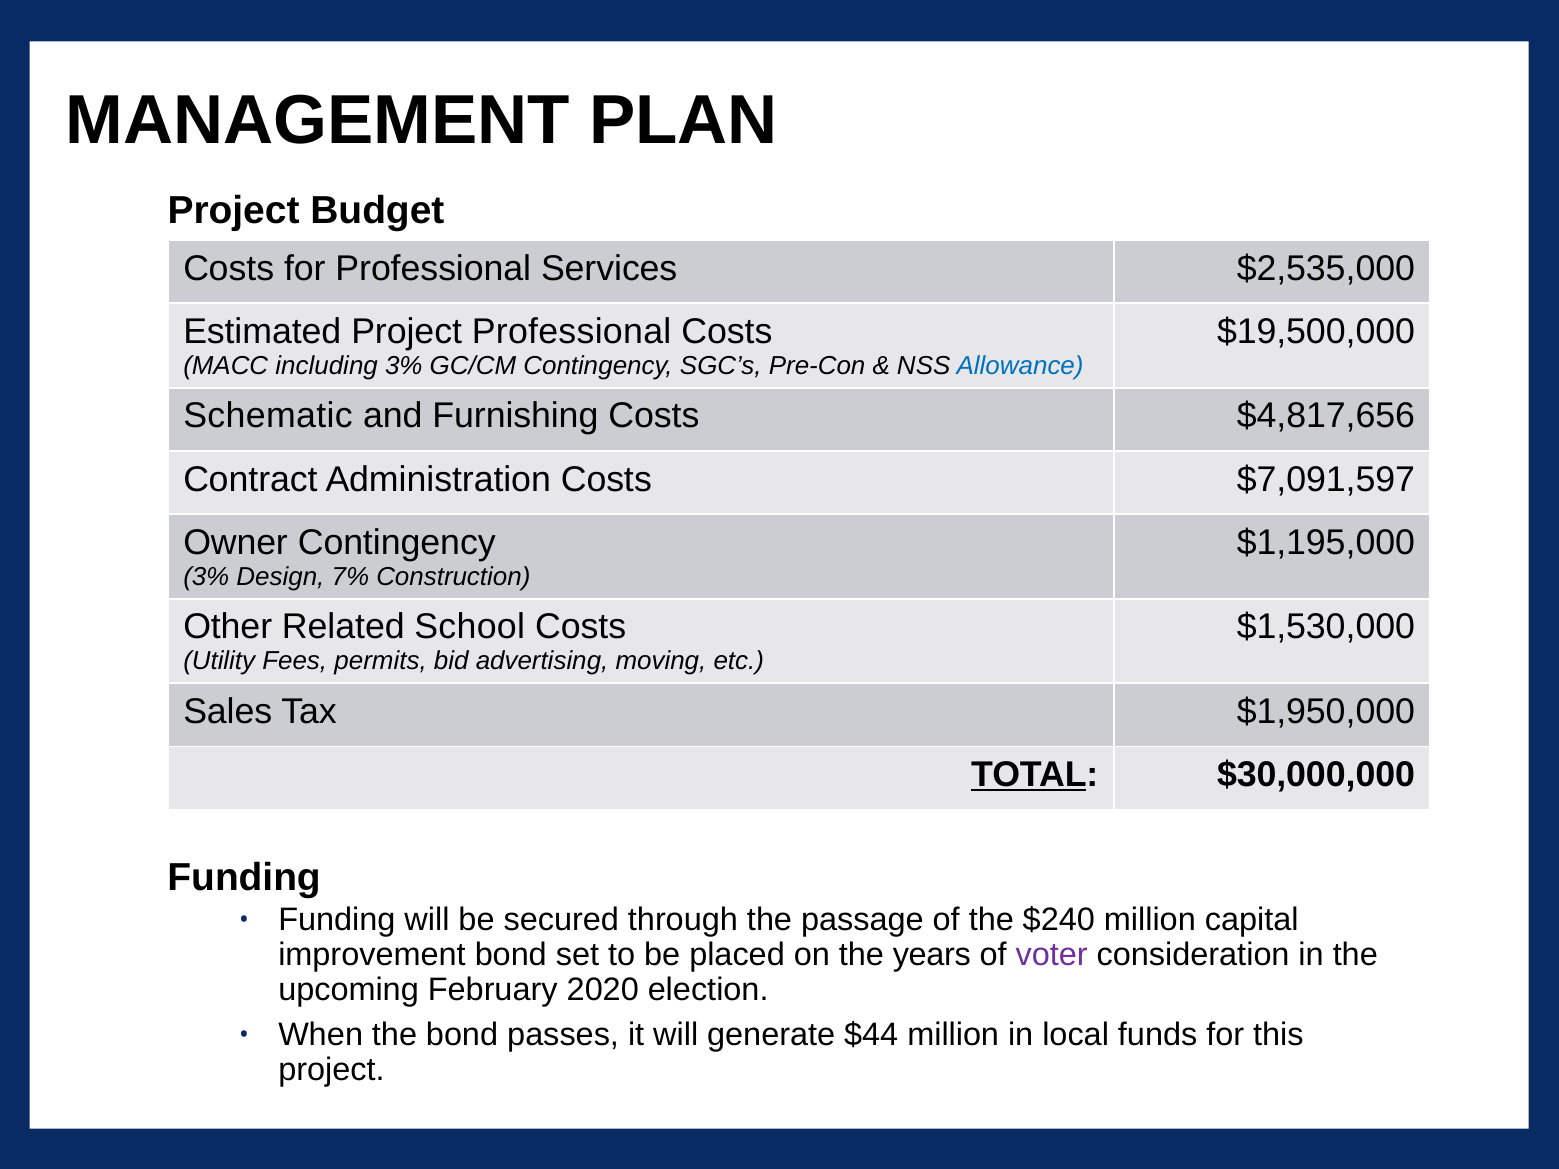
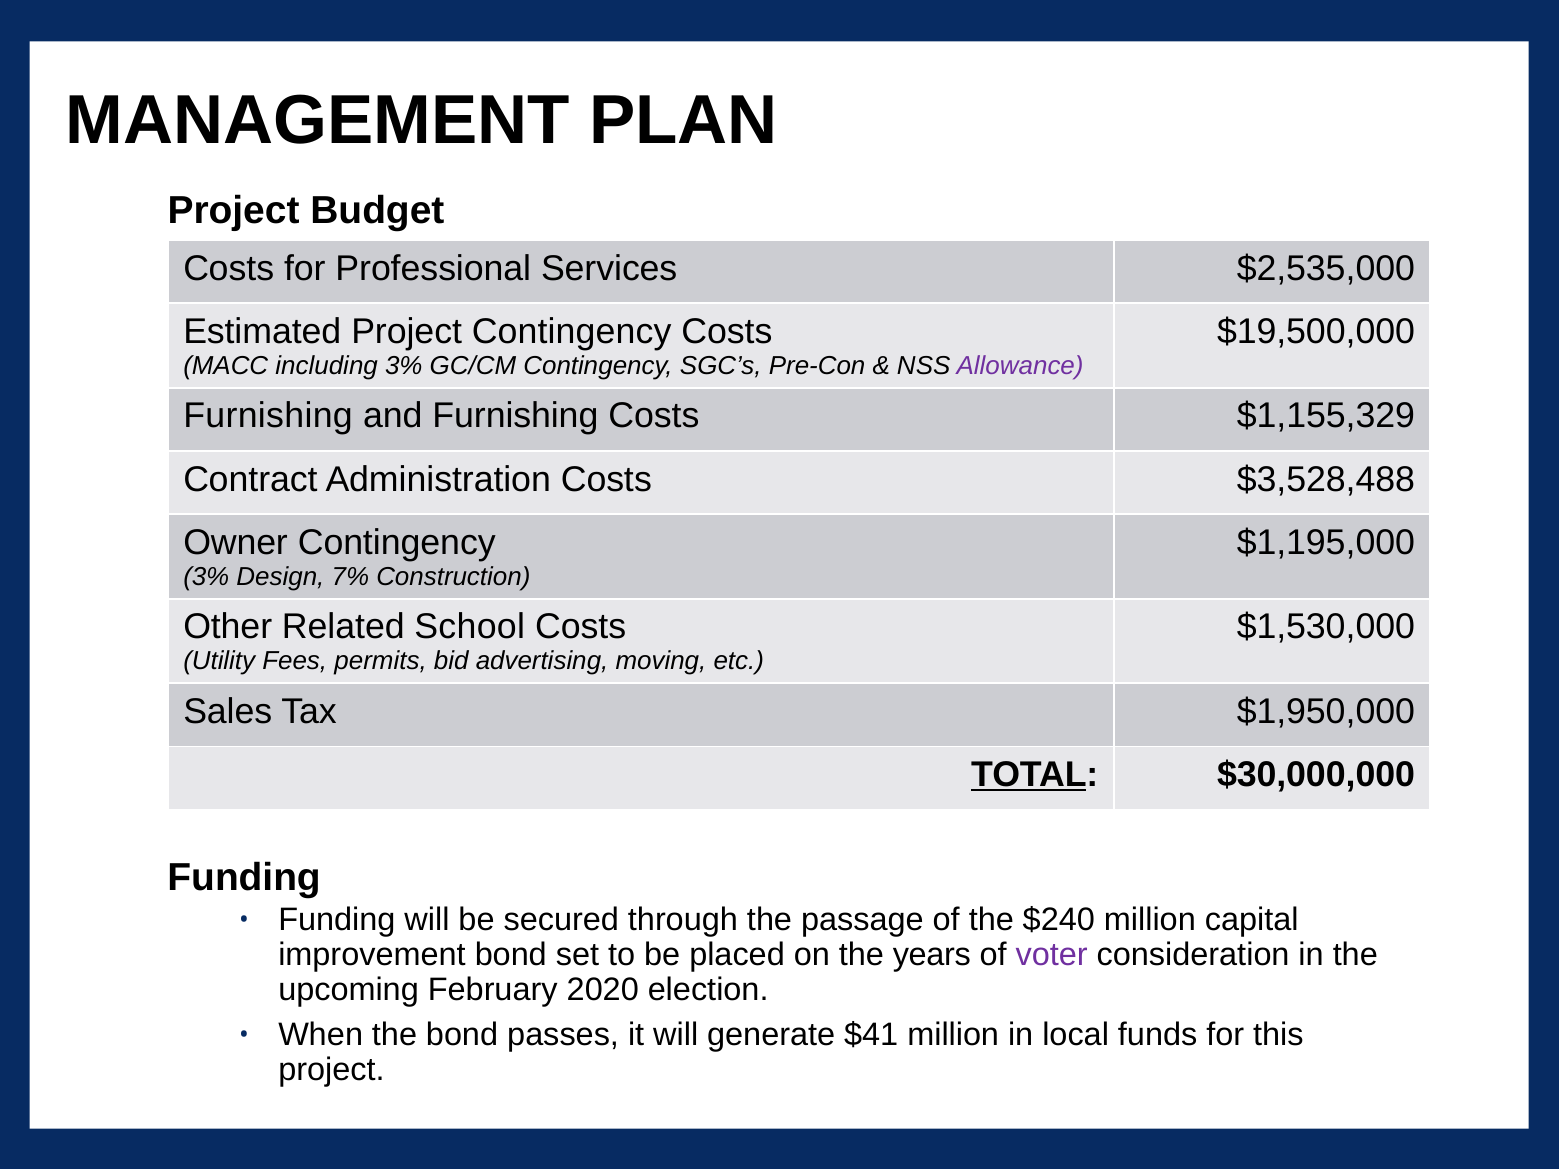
Project Professional: Professional -> Contingency (572, 332)
Allowance colour: blue -> purple (1020, 366)
Schematic: Schematic -> Furnishing (268, 416)
$4,817,656: $4,817,656 -> $1,155,329 (1326, 416)
$7,091,597: $7,091,597 -> $3,528,488 (1326, 479)
$44: $44 -> $41 (871, 1035)
